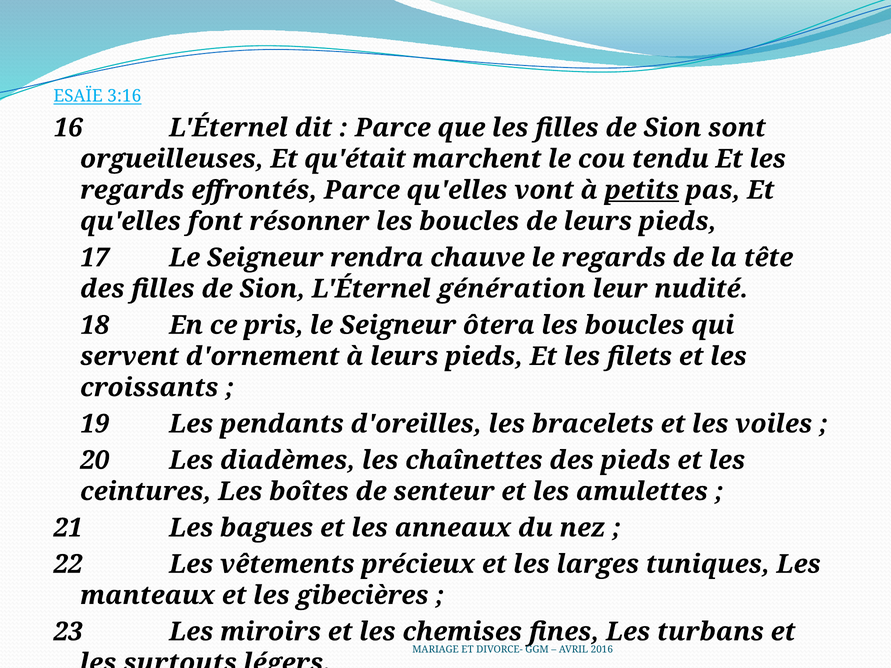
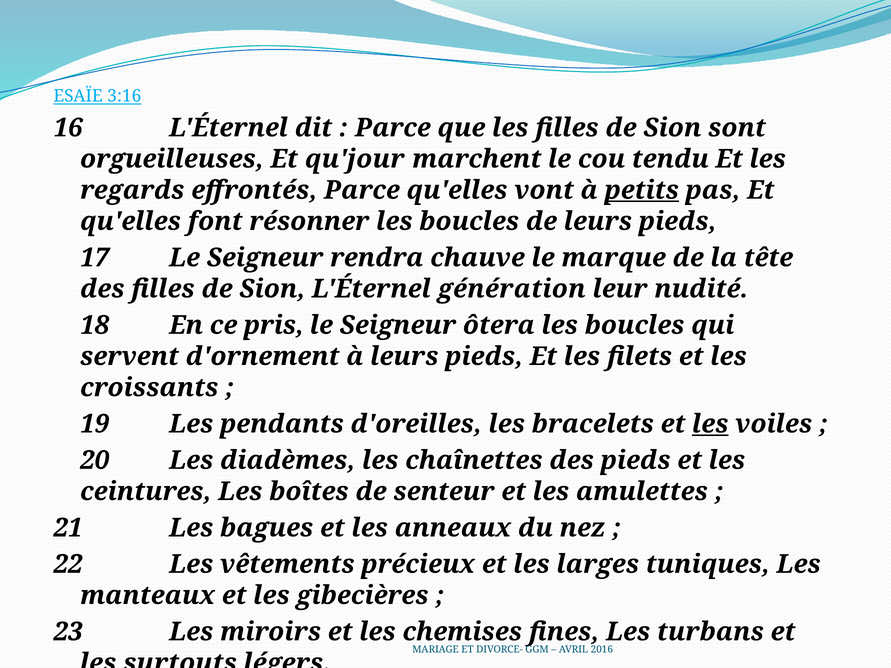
qu'était: qu'était -> qu'jour (355, 159)
le regards: regards -> marque (614, 258)
les underline: none -> present (710, 424)
